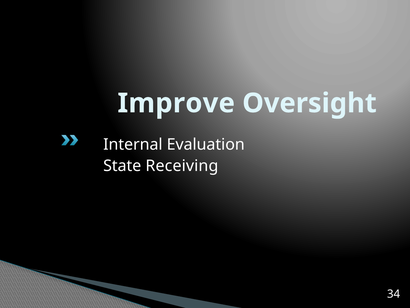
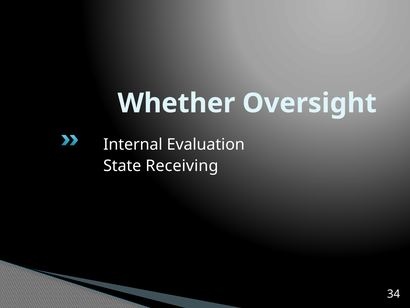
Improve: Improve -> Whether (176, 103)
